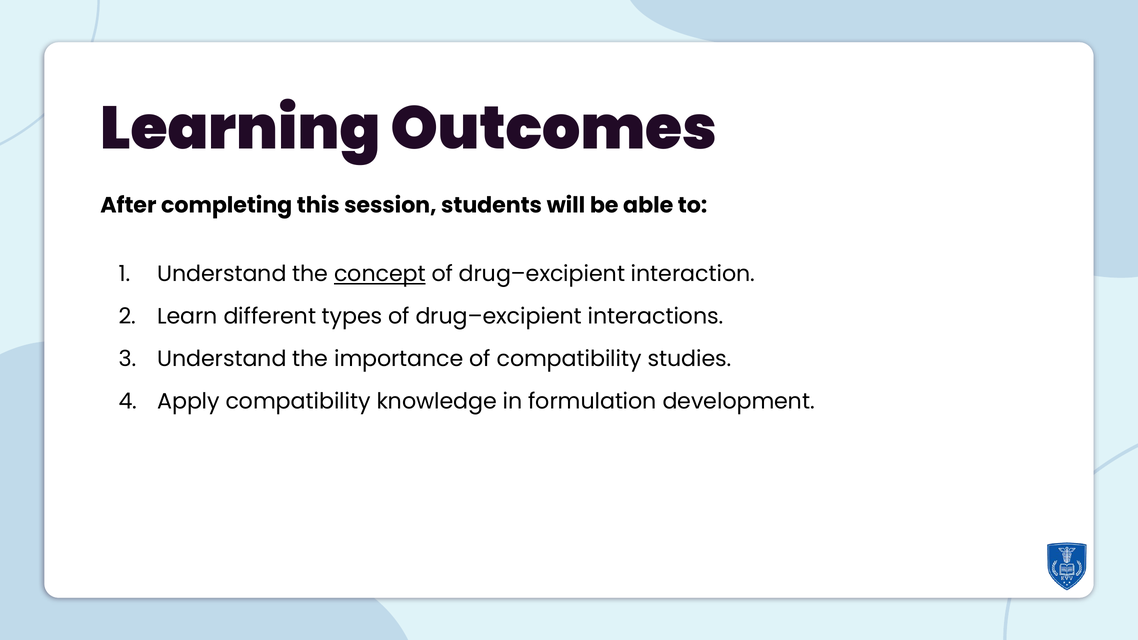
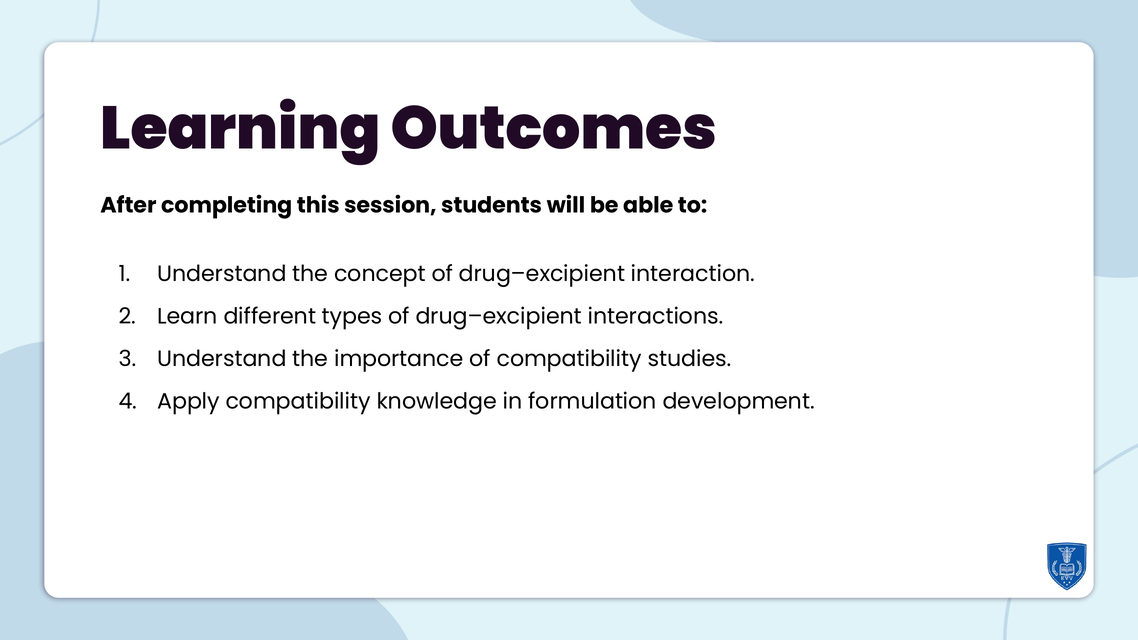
concept underline: present -> none (380, 274)
